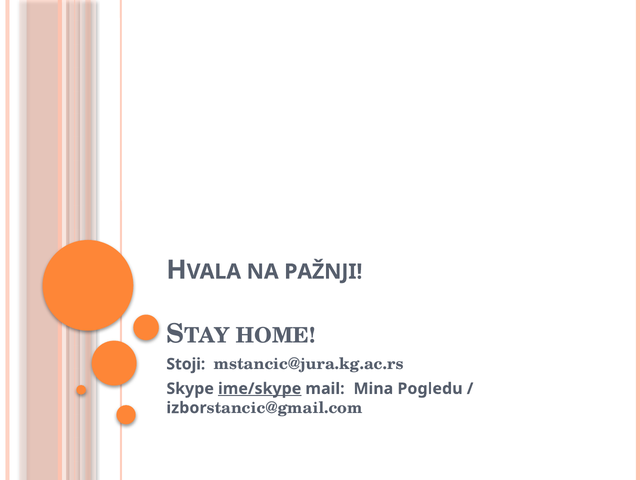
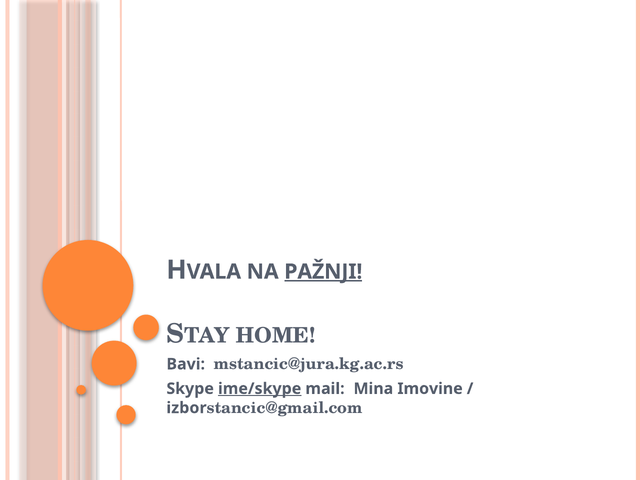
PAŽNJI underline: none -> present (323, 272)
Stoji: Stoji -> Bavi (186, 364)
Pogledu: Pogledu -> Imovine (430, 389)
